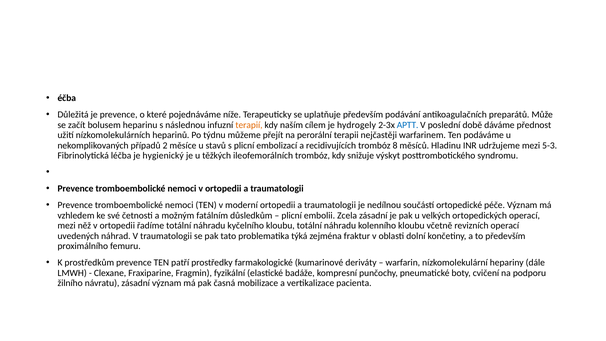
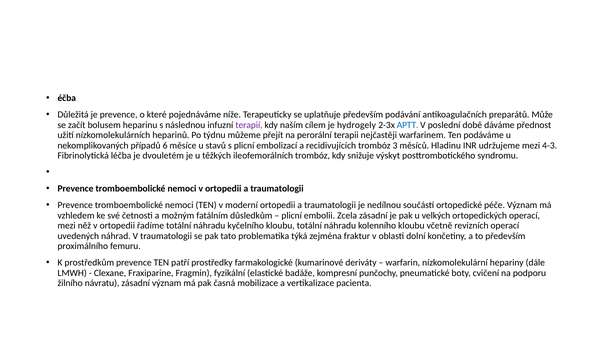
terapií colour: orange -> purple (249, 125)
2: 2 -> 6 (165, 145)
8: 8 -> 3 (395, 145)
5-3: 5-3 -> 4-3 (550, 145)
hygienický: hygienický -> dvouletém (163, 156)
